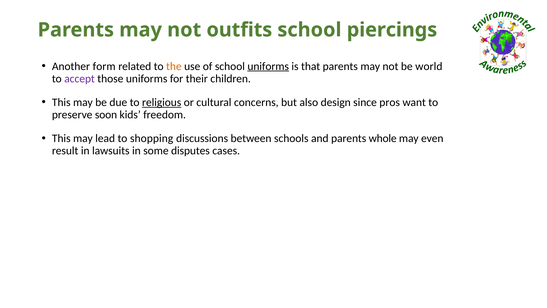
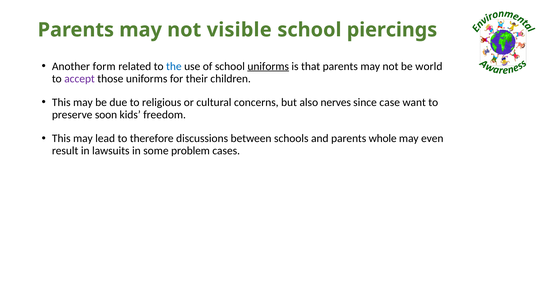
outfits: outfits -> visible (239, 30)
the colour: orange -> blue (174, 66)
religious underline: present -> none (162, 102)
design: design -> nerves (336, 102)
pros: pros -> case (390, 102)
shopping: shopping -> therefore (152, 138)
disputes: disputes -> problem (190, 151)
